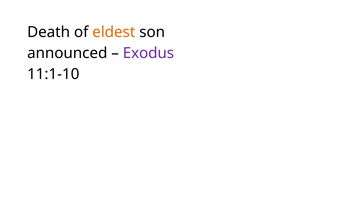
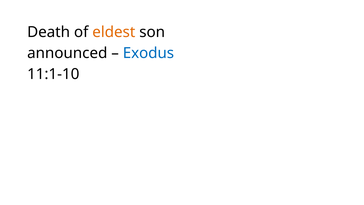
Exodus colour: purple -> blue (148, 53)
